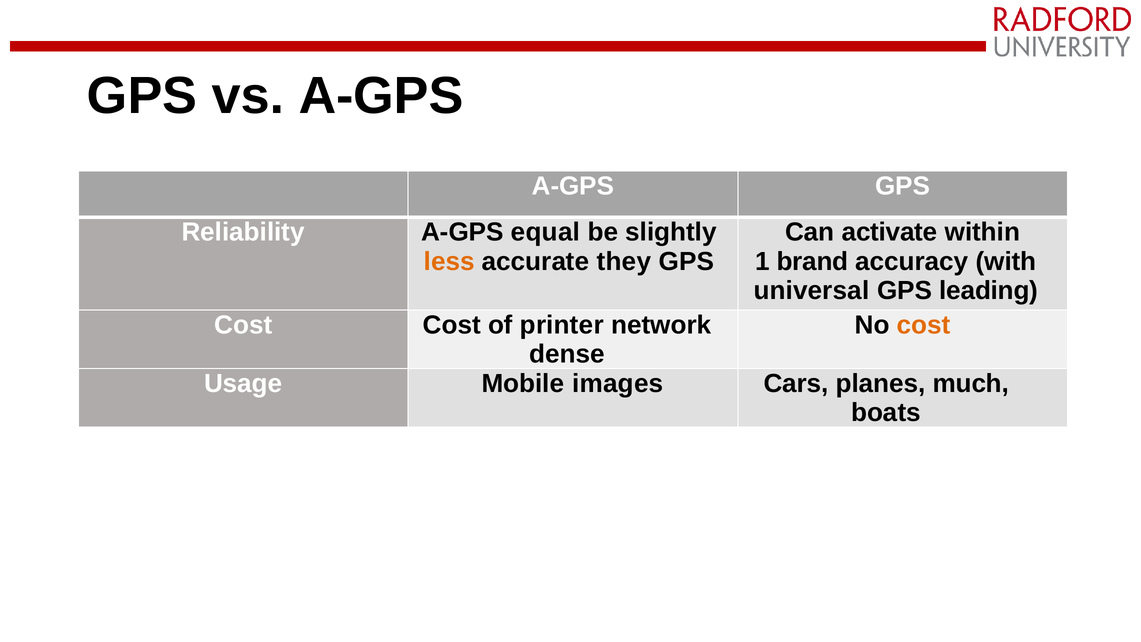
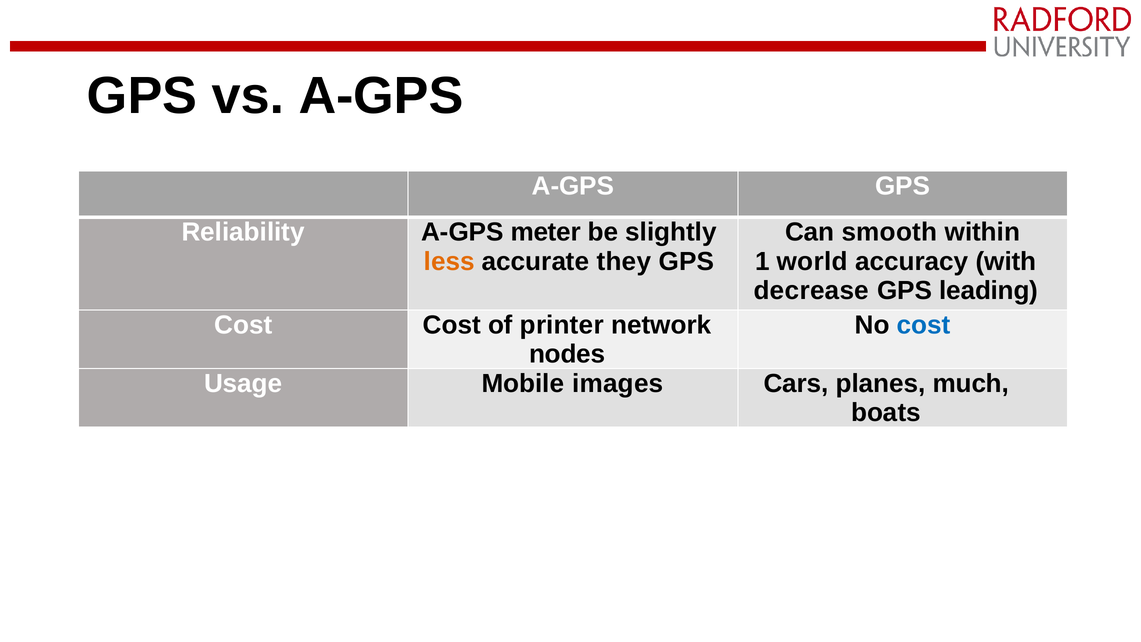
equal: equal -> meter (546, 232)
activate: activate -> smooth (889, 232)
brand: brand -> world (812, 261)
universal: universal -> decrease (811, 291)
cost colour: orange -> blue (924, 325)
dense: dense -> nodes (567, 354)
